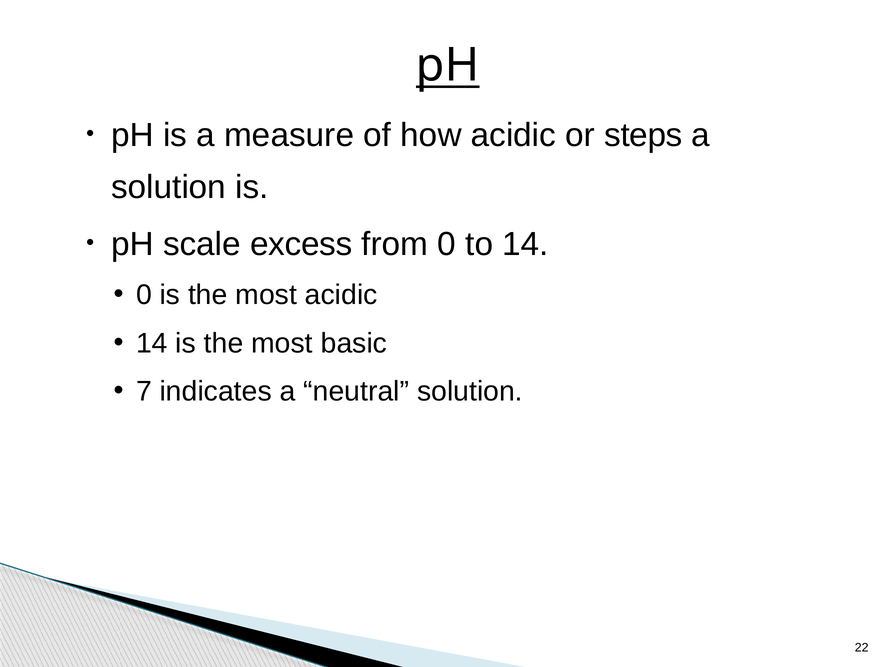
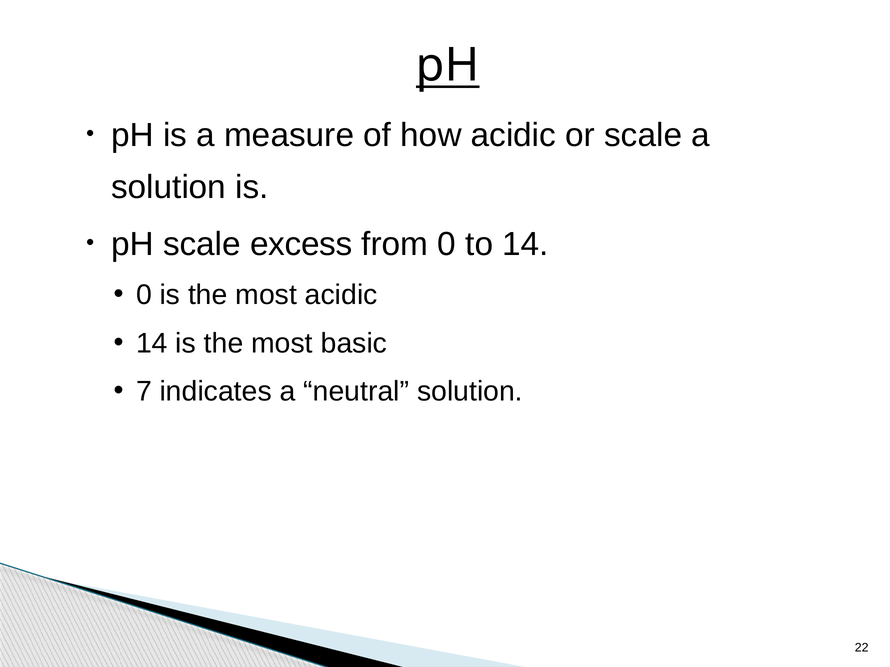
or steps: steps -> scale (643, 135)
